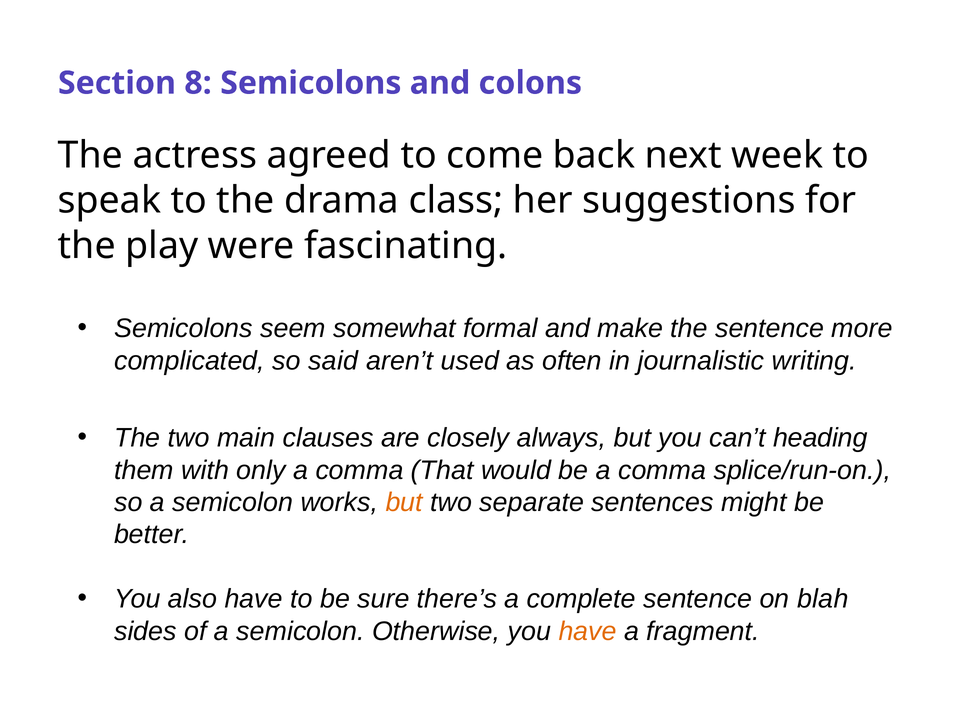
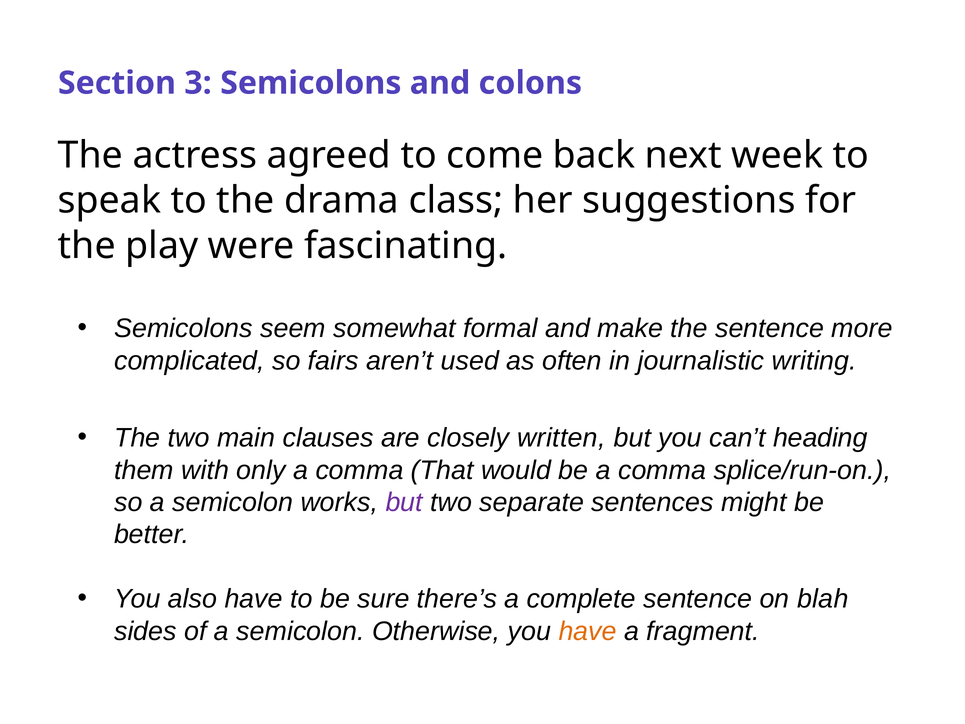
8: 8 -> 3 (198, 83)
said: said -> fairs (333, 361)
always: always -> written (561, 438)
but colour: orange -> purple (404, 502)
